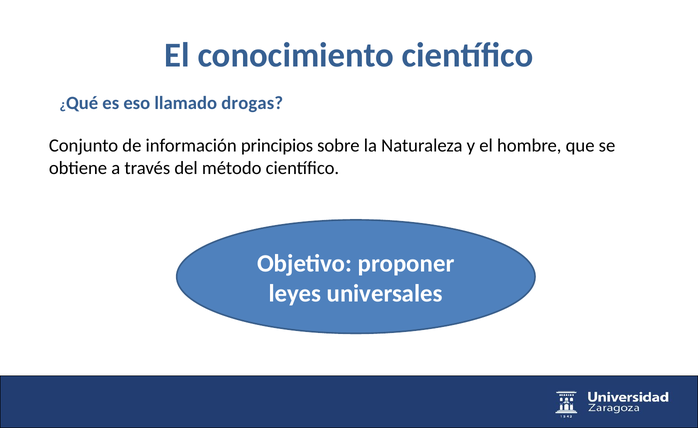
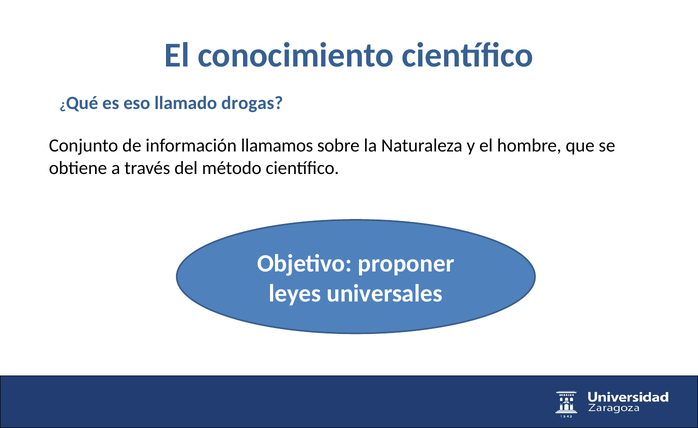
principios: principios -> llamamos (277, 145)
